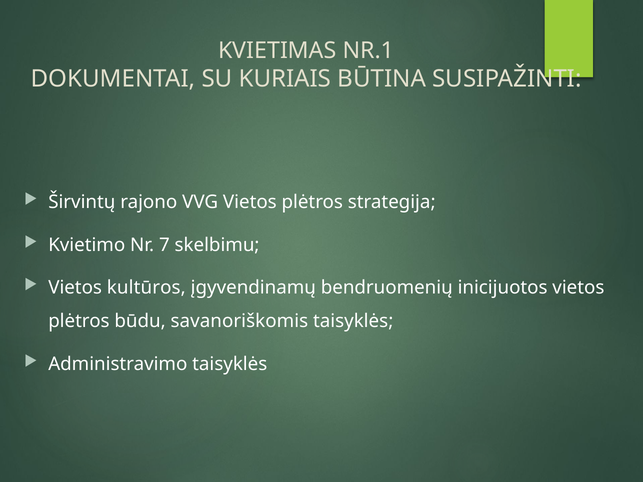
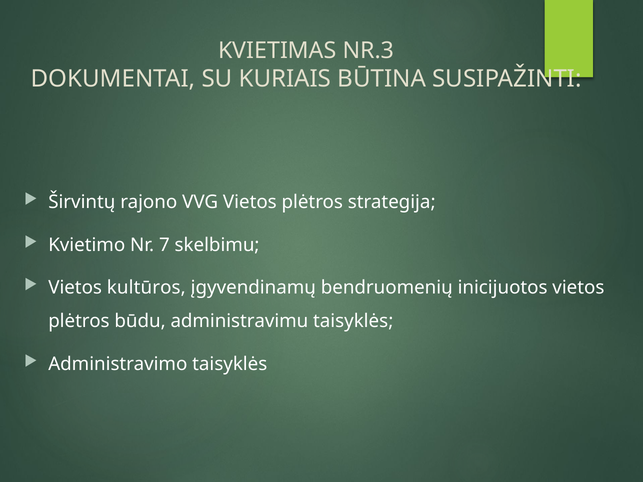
NR.1: NR.1 -> NR.3 (368, 51)
savanoriškomis: savanoriškomis -> administravimu (239, 321)
